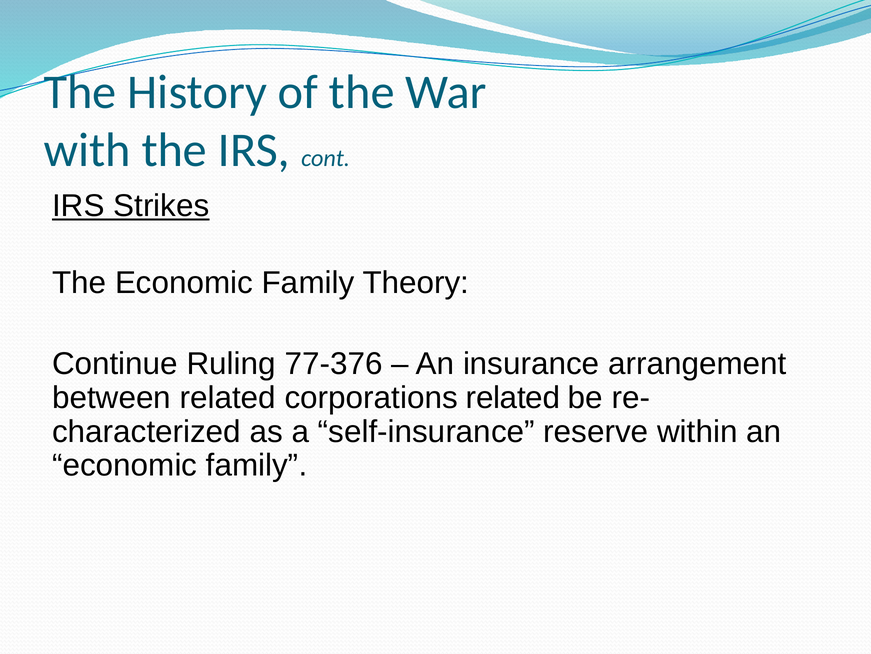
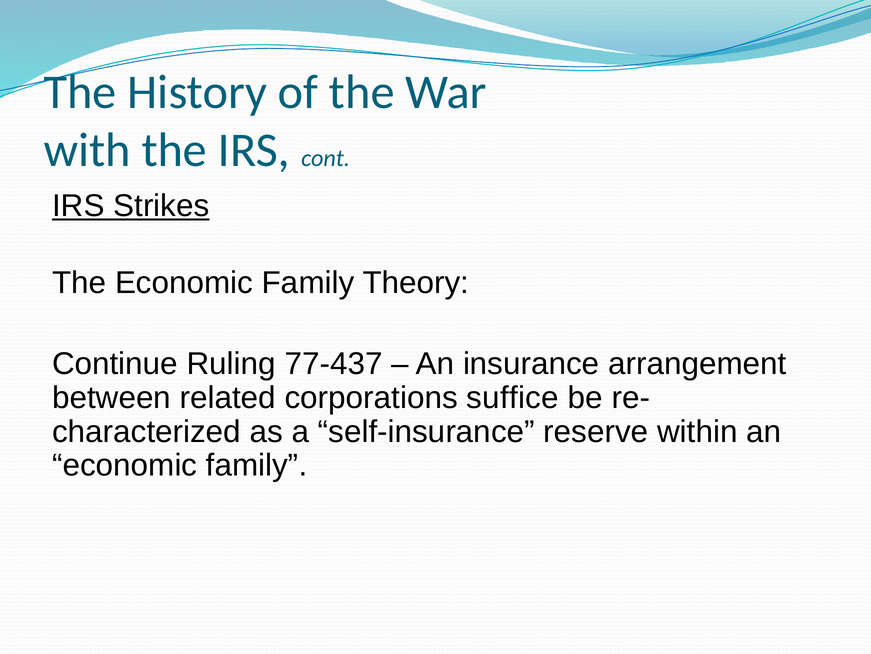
77-376: 77-376 -> 77-437 (334, 363)
corporations related: related -> suffice (513, 397)
